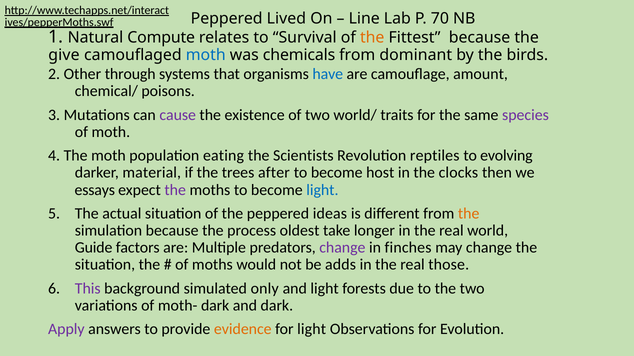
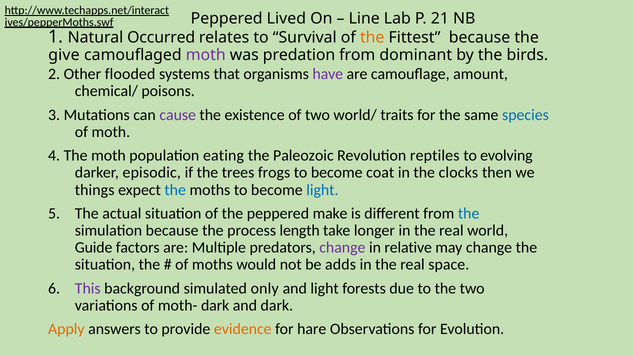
70: 70 -> 21 (440, 19)
Compute: Compute -> Occurred (161, 37)
moth colour: blue -> purple (206, 55)
chemicals: chemicals -> predation (299, 55)
through: through -> flooded (130, 74)
have colour: blue -> purple (328, 74)
species colour: purple -> blue (525, 115)
Scientists: Scientists -> Paleozoic (303, 156)
material: material -> episodic (152, 173)
after: after -> frogs (274, 173)
host: host -> coat (380, 173)
essays: essays -> things (95, 190)
the colour: purple -> blue (175, 190)
ideas: ideas -> make (330, 214)
the colour: orange -> blue (469, 214)
oldest: oldest -> length (300, 231)
finches: finches -> relative (408, 248)
those: those -> space (449, 265)
Apply colour: purple -> orange (66, 330)
for light: light -> hare (312, 330)
